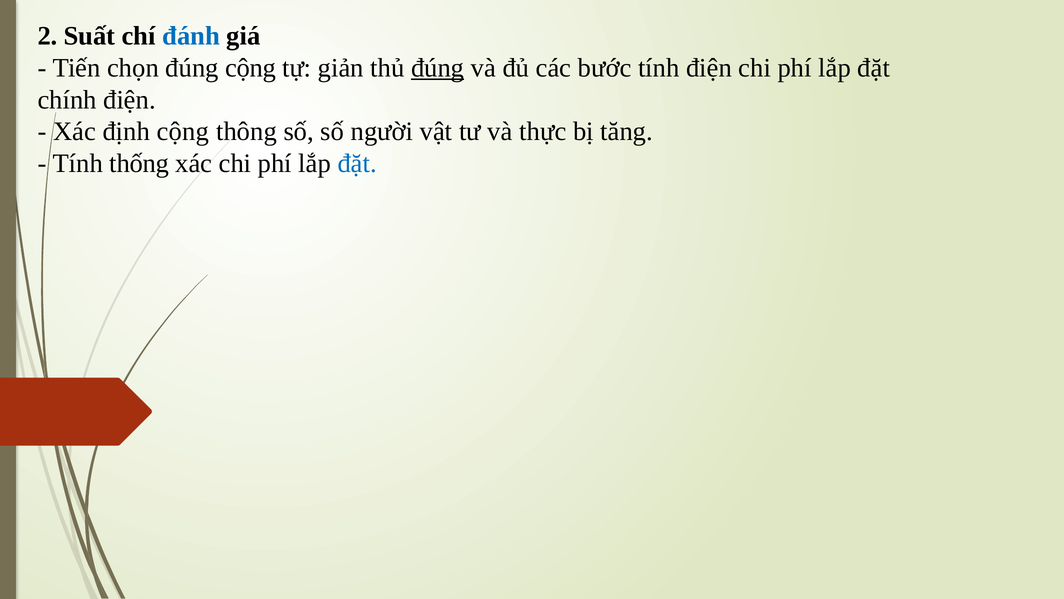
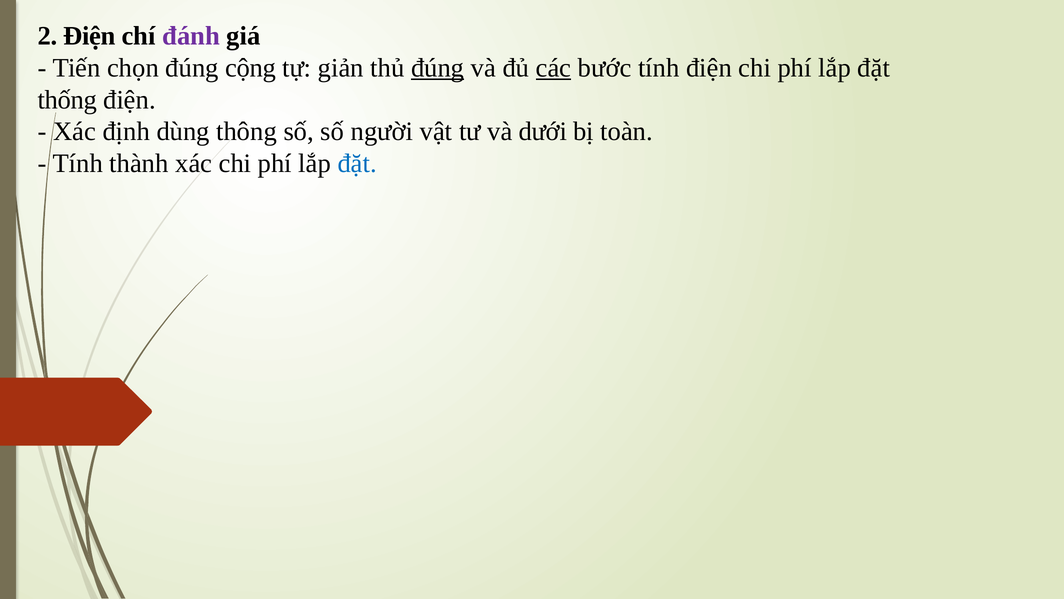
2 Suất: Suất -> Điện (89, 36)
đánh colour: blue -> purple (191, 36)
các underline: none -> present (554, 68)
chính: chính -> thống (67, 100)
định cộng: cộng -> dùng (183, 132)
thực: thực -> dưới (543, 132)
tăng: tăng -> toàn (627, 132)
thống: thống -> thành (139, 164)
